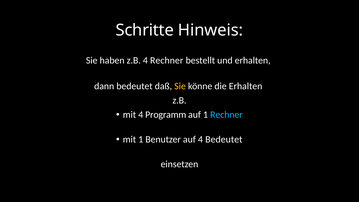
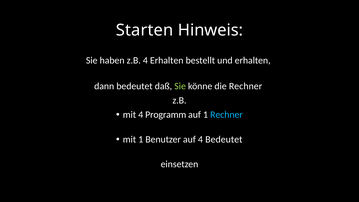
Schritte: Schritte -> Starten (145, 30)
4 Rechner: Rechner -> Erhalten (167, 60)
Sie colour: yellow -> light green (180, 86)
die Erhalten: Erhalten -> Rechner (246, 86)
